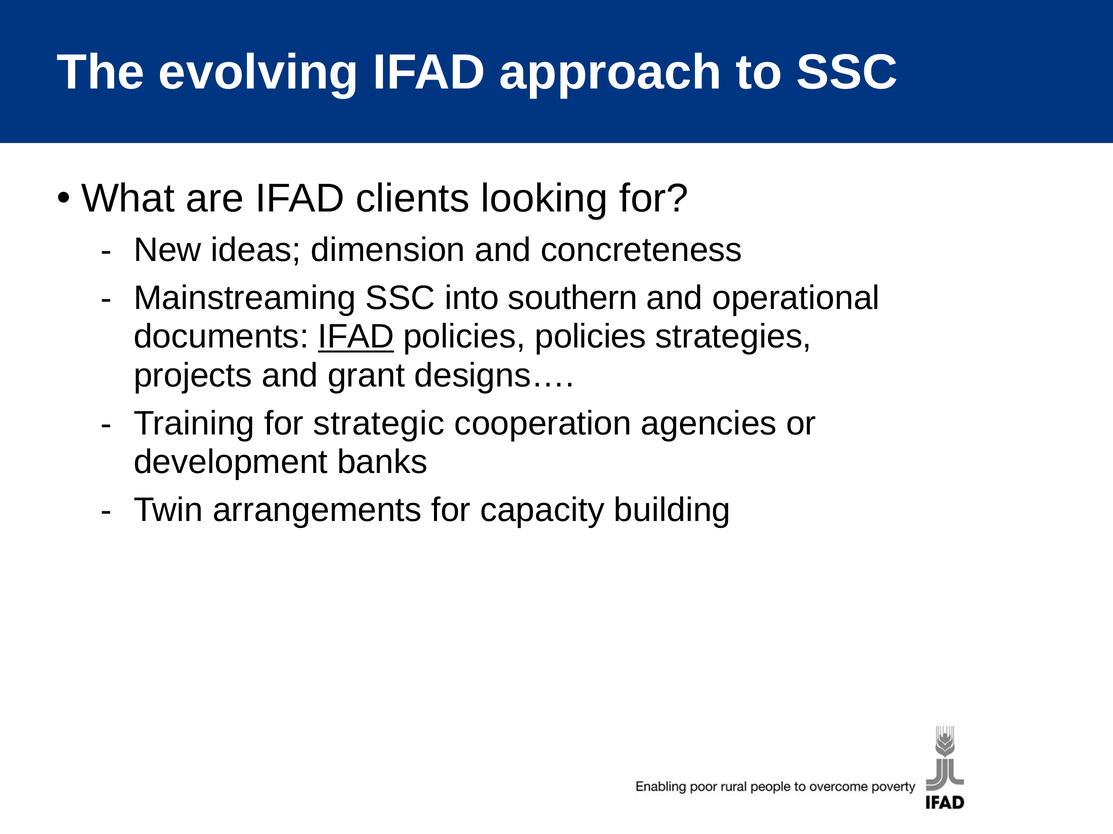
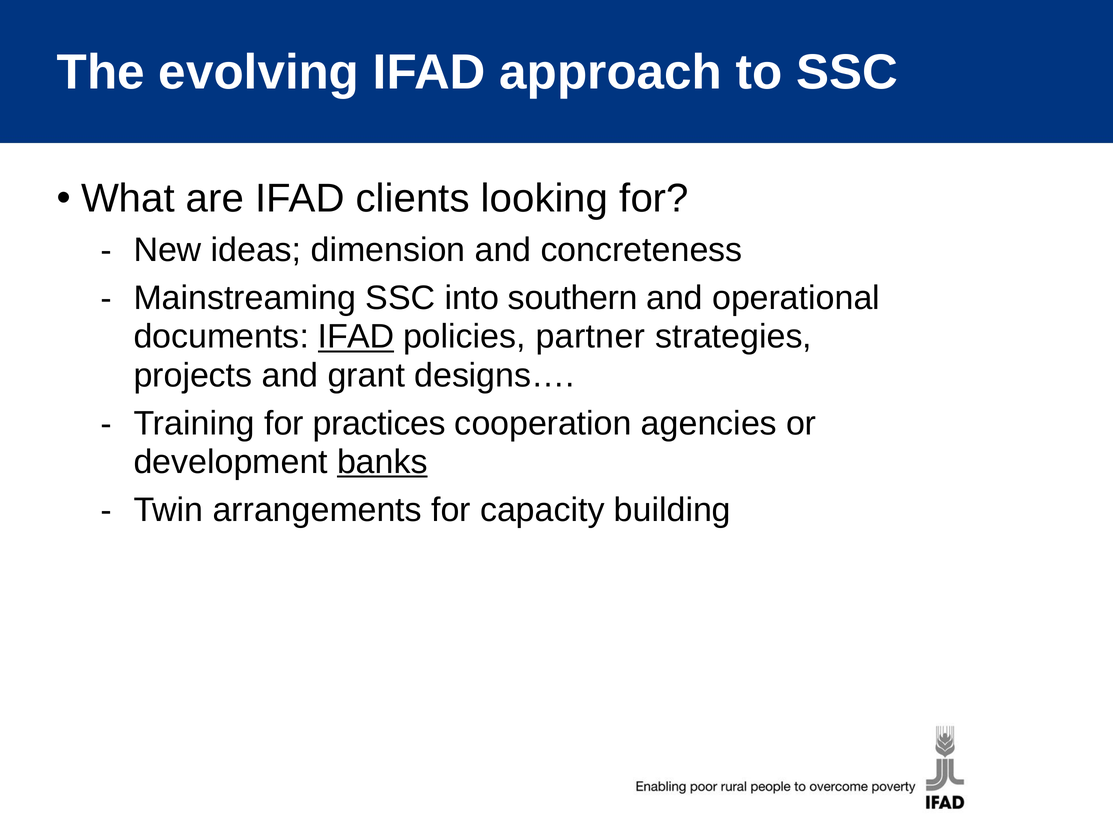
policies policies: policies -> partner (590, 337)
strategic: strategic -> practices (379, 424)
banks underline: none -> present (382, 463)
